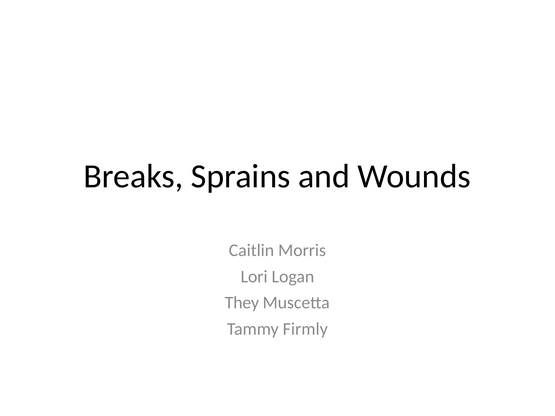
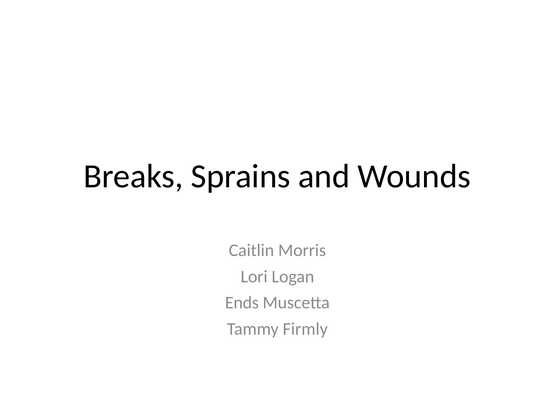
They: They -> Ends (242, 303)
